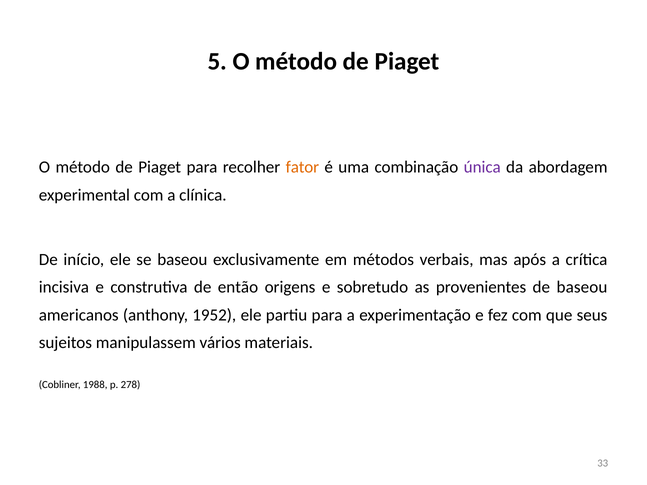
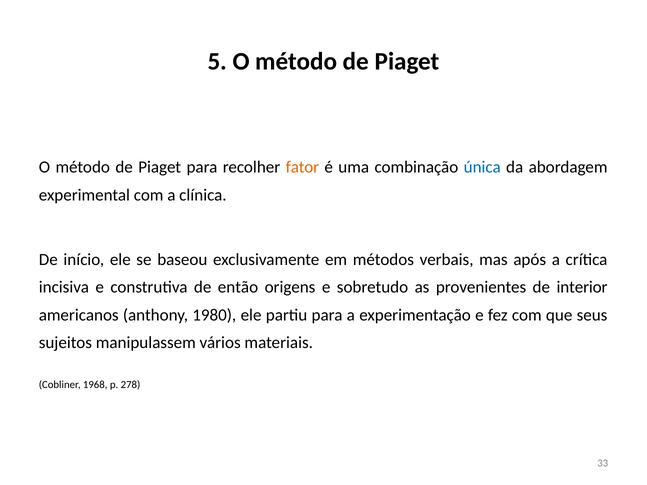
única colour: purple -> blue (482, 167)
de baseou: baseou -> interior (582, 287)
1952: 1952 -> 1980 (214, 315)
1988: 1988 -> 1968 (95, 385)
